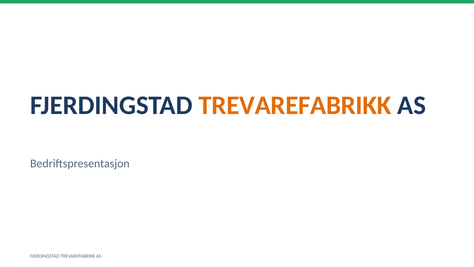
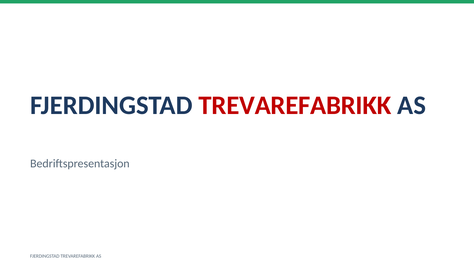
TREVAREFABRIKK colour: orange -> red (295, 105)
